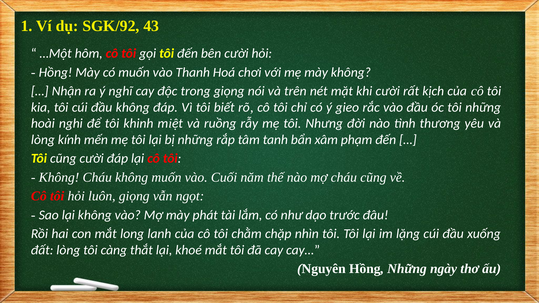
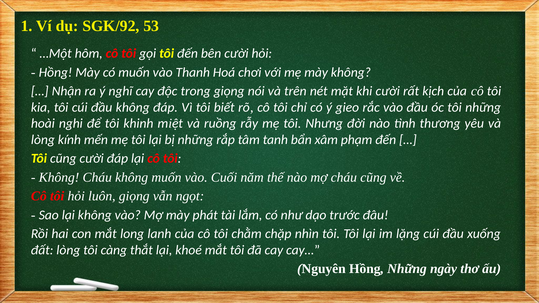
43: 43 -> 53 (151, 26)
